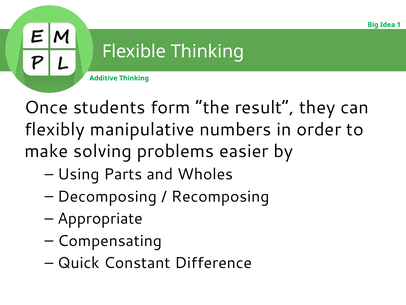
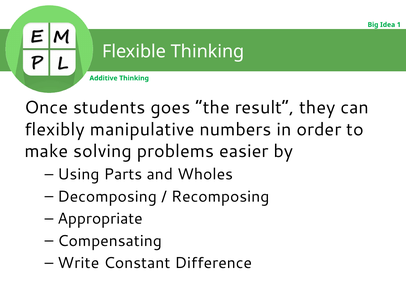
form: form -> goes (170, 108)
Quick: Quick -> Write (78, 263)
